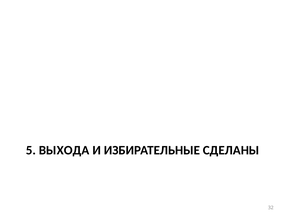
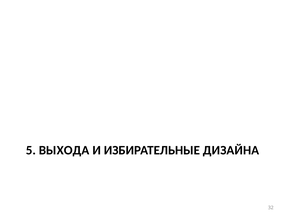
СДЕЛАНЫ: СДЕЛАНЫ -> ДИЗАЙНА (231, 150)
